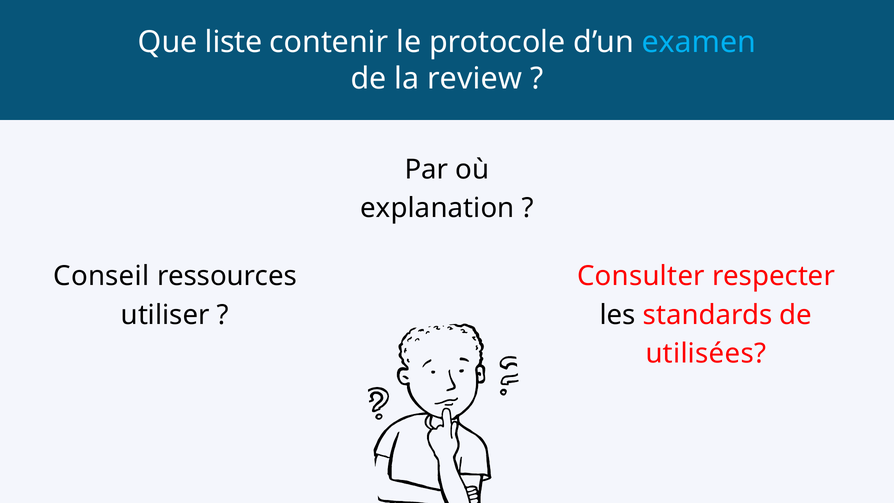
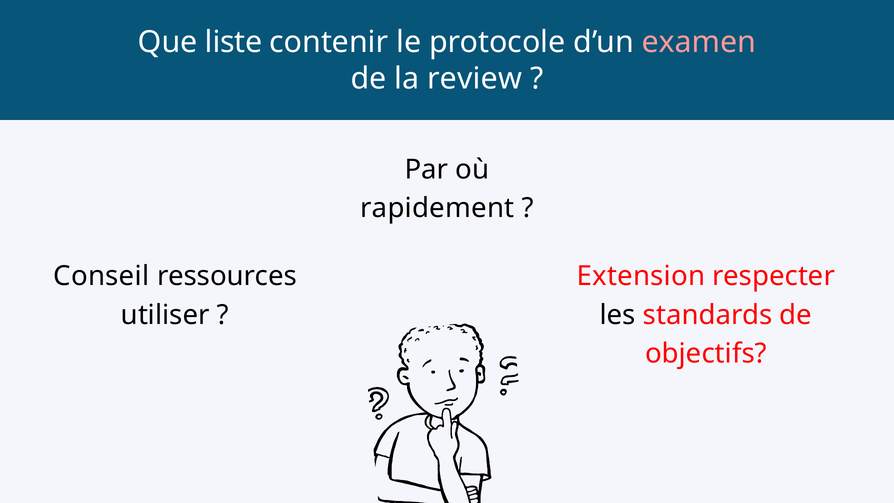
examen colour: light blue -> pink (699, 42)
explanation: explanation -> rapidement (437, 208)
Consulter: Consulter -> Extension (641, 276)
utilisées: utilisées -> objectifs (706, 354)
